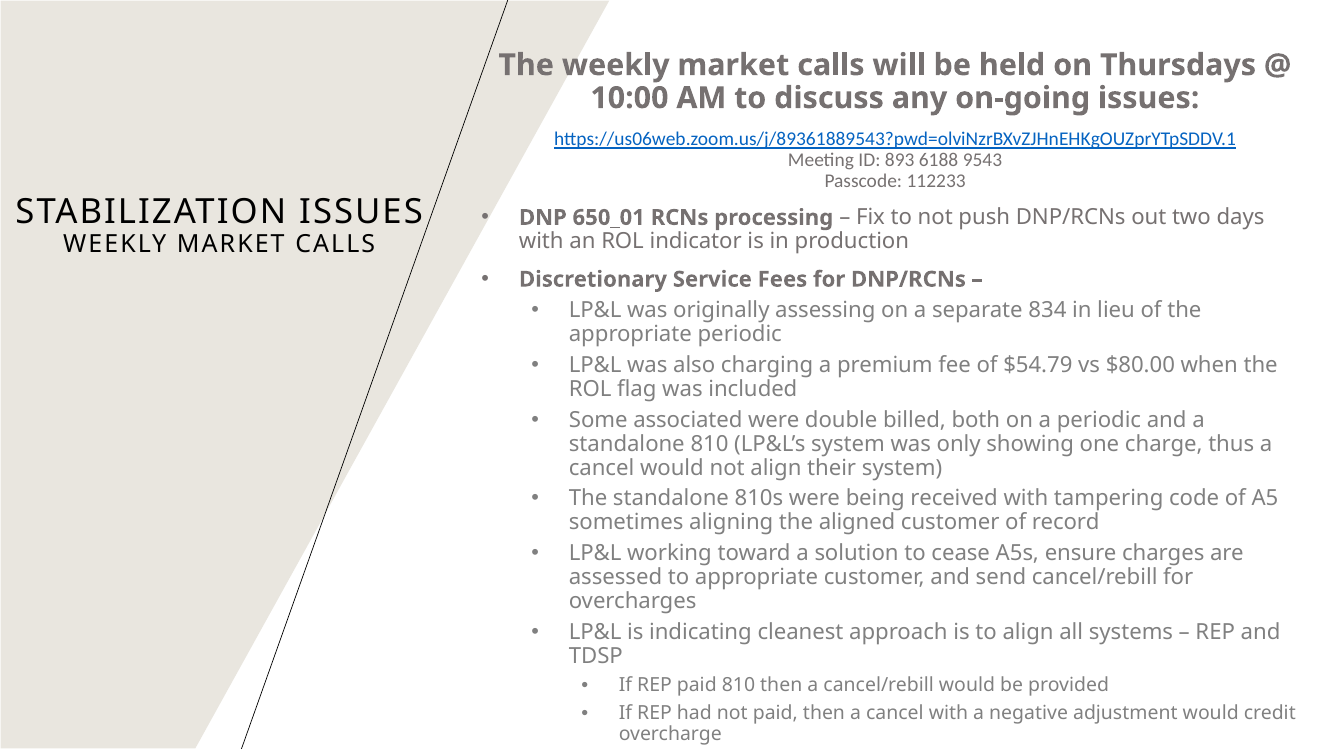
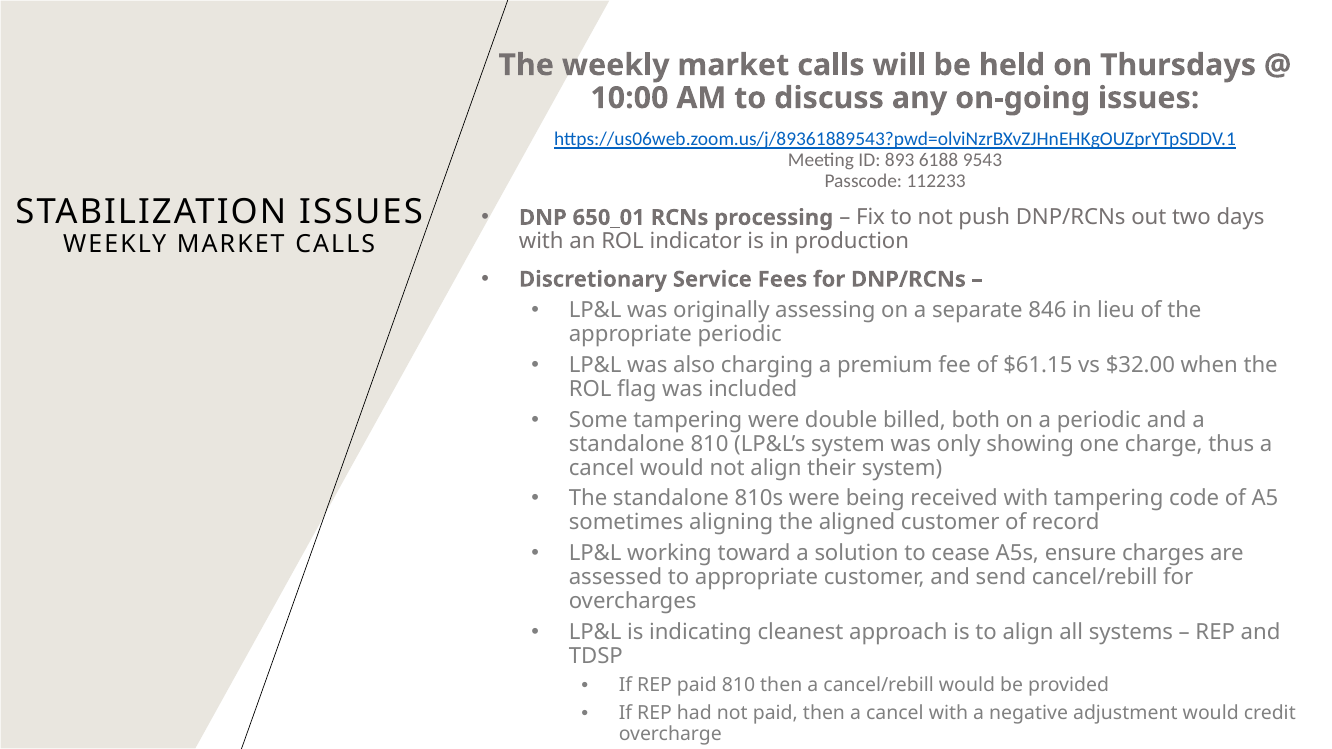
834: 834 -> 846 (1047, 310)
$54.79: $54.79 -> $61.15 (1038, 365)
$80.00: $80.00 -> $32.00 (1140, 365)
Some associated: associated -> tampering (688, 420)
